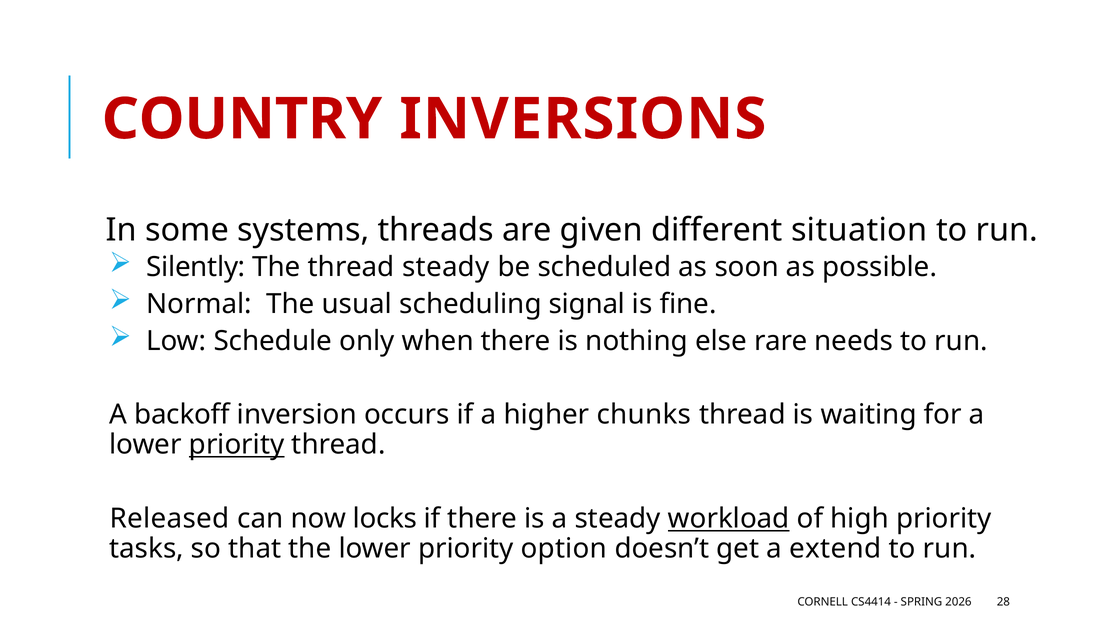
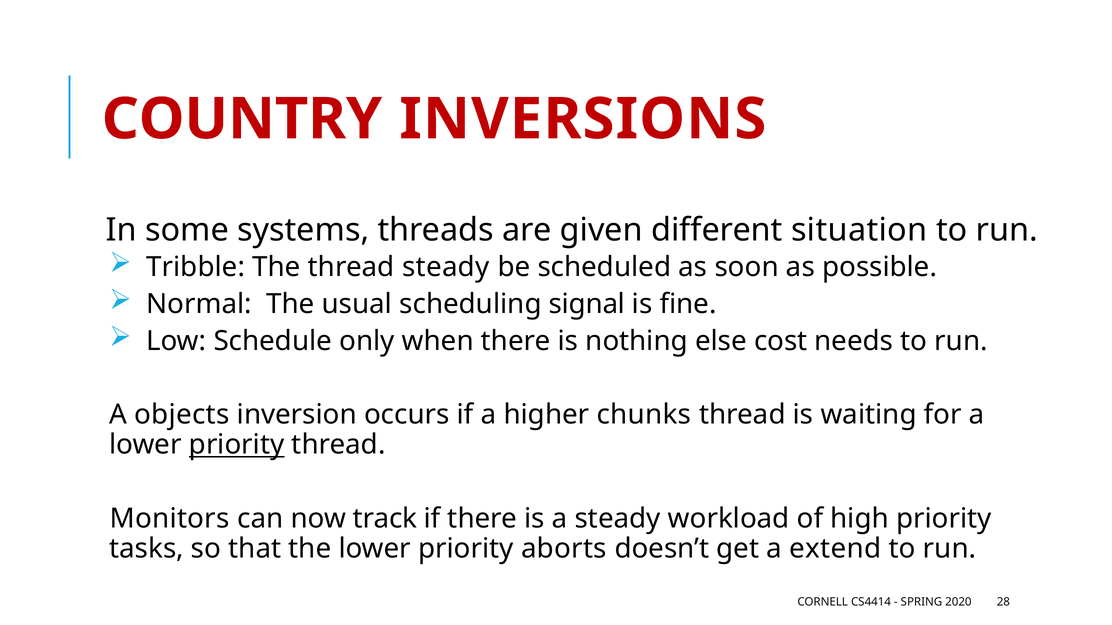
Silently: Silently -> Tribble (196, 267)
rare: rare -> cost (781, 341)
backoff: backoff -> objects (182, 415)
Released: Released -> Monitors (170, 519)
locks: locks -> track (385, 519)
workload underline: present -> none (729, 519)
option: option -> aborts (564, 549)
2026: 2026 -> 2020 (958, 603)
